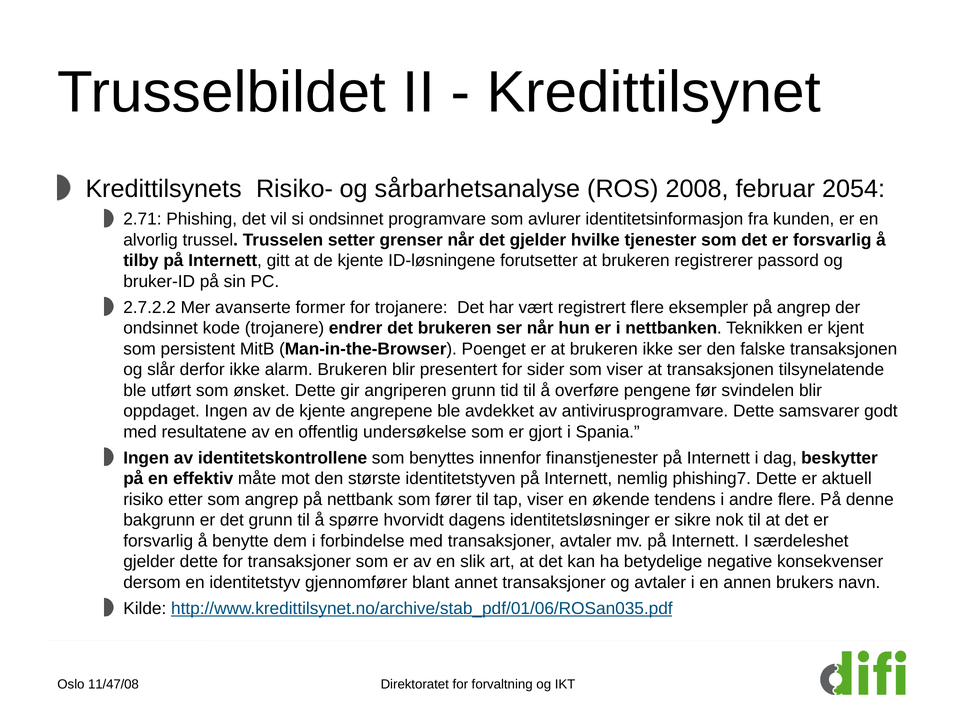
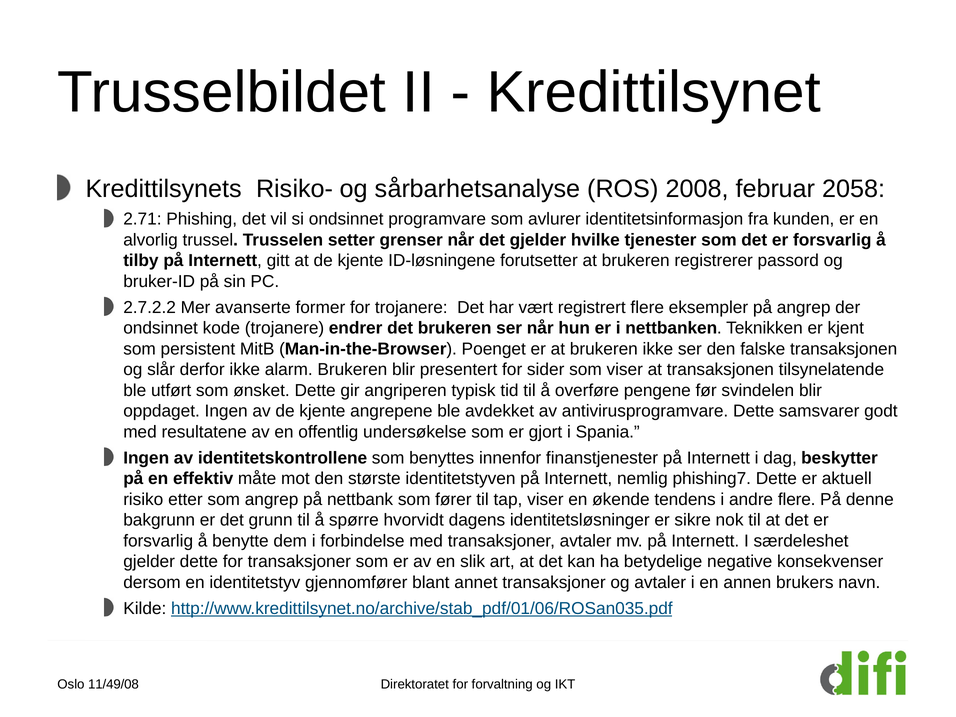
2054: 2054 -> 2058 (854, 189)
angriperen grunn: grunn -> typisk (474, 390)
11/47/08: 11/47/08 -> 11/49/08 (113, 685)
